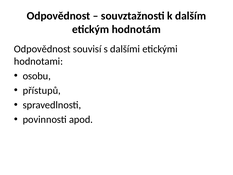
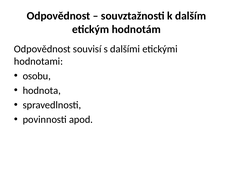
přístupů: přístupů -> hodnota (42, 90)
